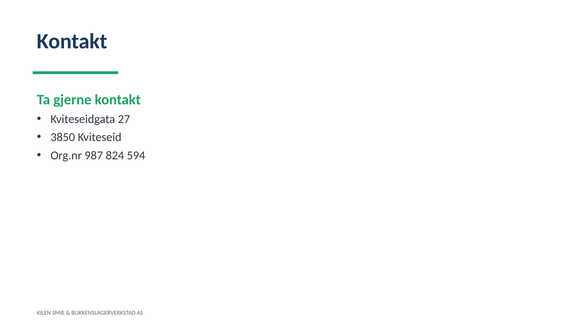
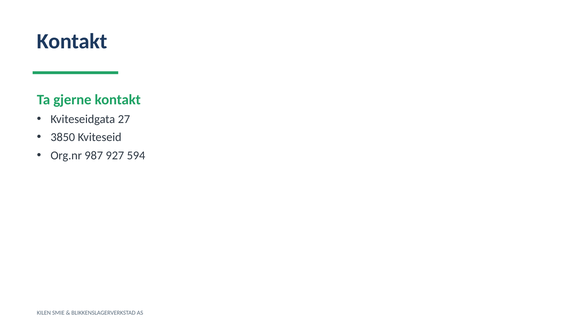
824: 824 -> 927 (115, 156)
